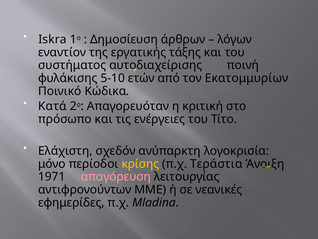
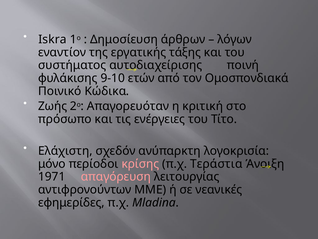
5-10: 5-10 -> 9-10 (113, 78)
Εκατομμυρίων: Εκατομμυρίων -> Ομοσπονδιακά (247, 78)
Κατά: Κατά -> Ζωής (53, 106)
κρίσης colour: yellow -> pink (140, 164)
